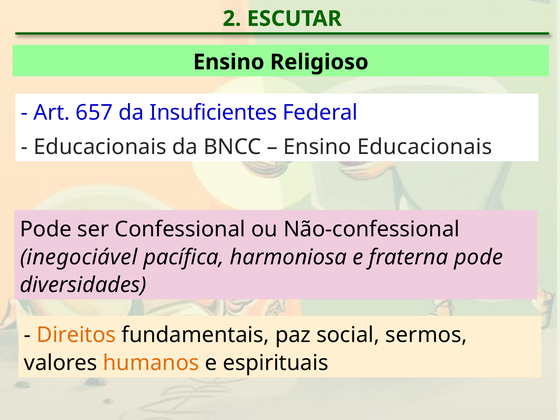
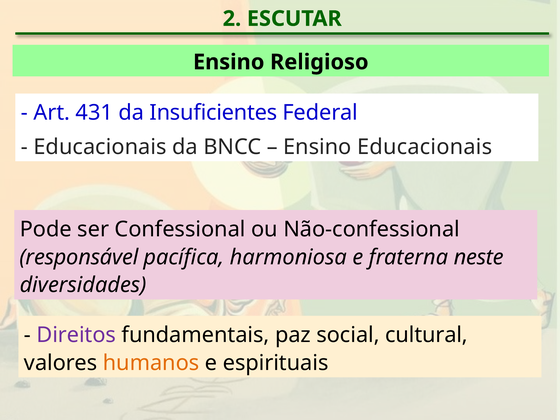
657: 657 -> 431 (94, 113)
inegociável: inegociável -> responsável (79, 257)
fraterna pode: pode -> neste (479, 257)
Direitos colour: orange -> purple (76, 335)
sermos: sermos -> cultural (427, 335)
